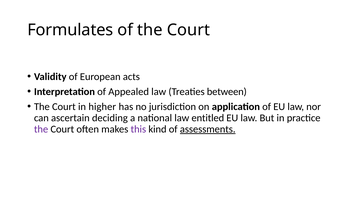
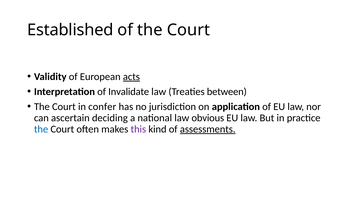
Formulates: Formulates -> Established (70, 30)
acts underline: none -> present (131, 77)
Appealed: Appealed -> Invalidate (129, 92)
higher: higher -> confer (102, 107)
entitled: entitled -> obvious (208, 118)
the colour: purple -> blue (41, 129)
